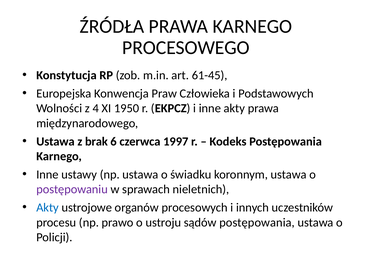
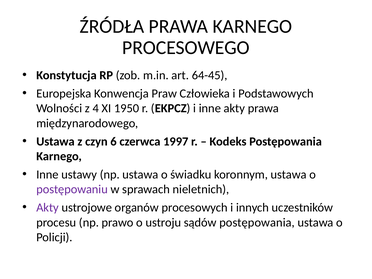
61-45: 61-45 -> 64-45 (210, 75)
brak: brak -> czyn (96, 141)
Akty colour: blue -> purple (48, 208)
